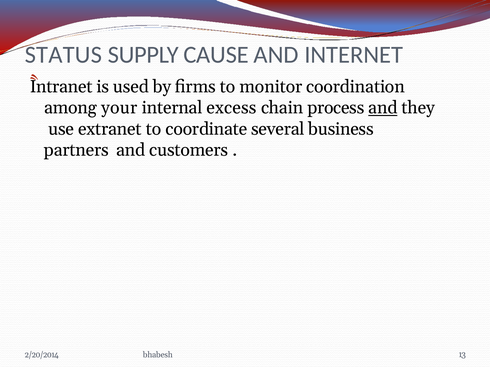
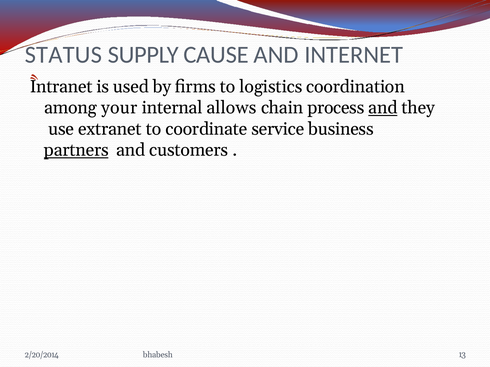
monitor: monitor -> logistics (271, 87)
excess: excess -> allows (232, 108)
several: several -> service (278, 129)
partners underline: none -> present (76, 150)
